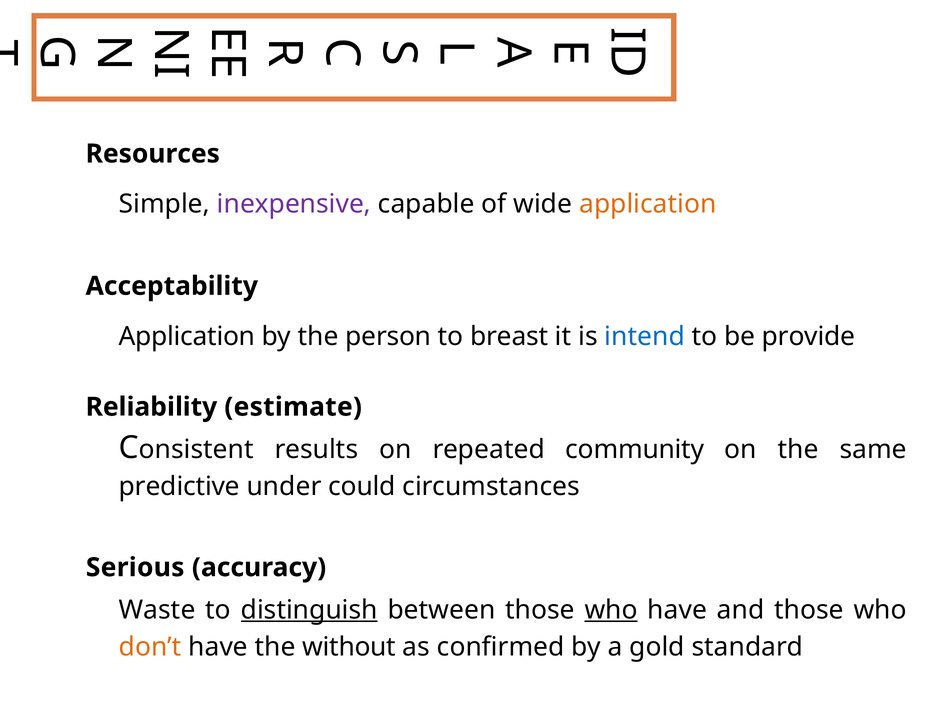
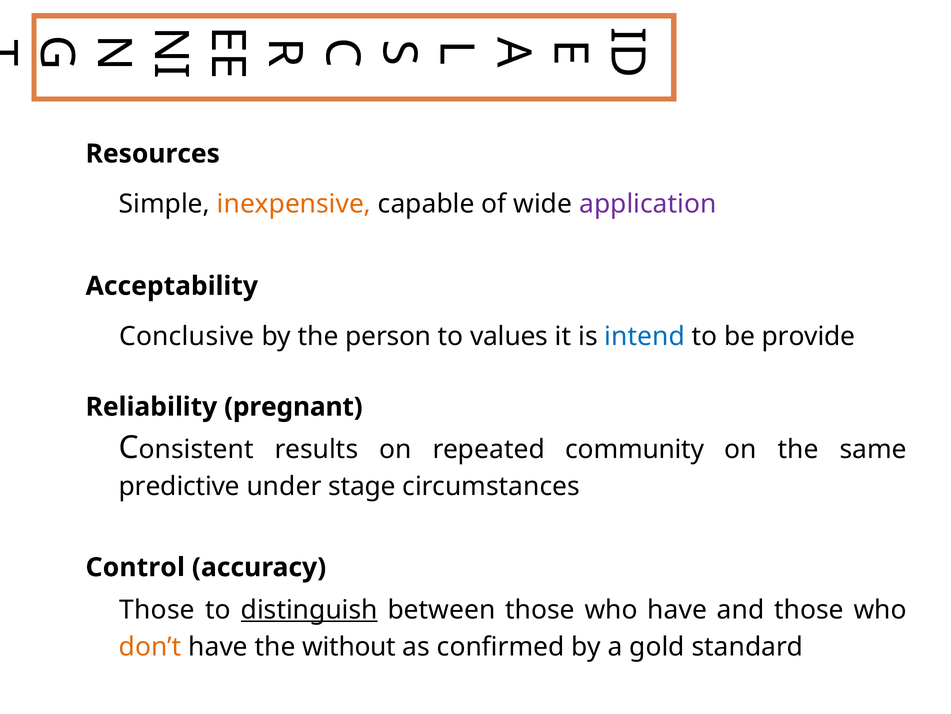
inexpensive colour: purple -> orange (294, 204)
application colour: orange -> purple (648, 204)
Application: Application -> Conclusive (187, 336)
breast: breast -> values (509, 336)
estimate: estimate -> pregnant (293, 406)
could: could -> stage (362, 486)
Serious: Serious -> Control (135, 567)
Waste: Waste -> Those (157, 609)
who underline: present -> none (611, 609)
